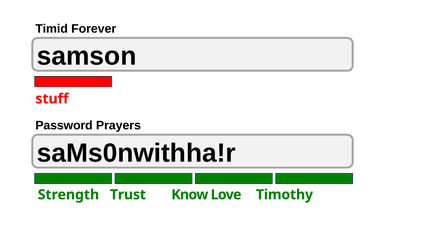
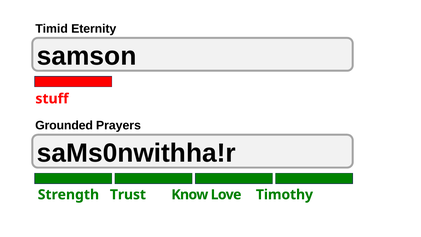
Forever: Forever -> Eternity (94, 29)
Password: Password -> Grounded (64, 125)
